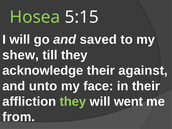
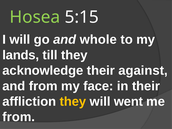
saved: saved -> whole (98, 40)
shew: shew -> lands (21, 55)
and unto: unto -> from (43, 86)
they colour: light green -> yellow (73, 102)
